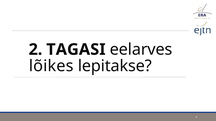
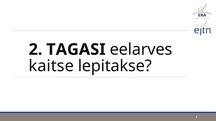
lõikes: lõikes -> kaitse (51, 66)
